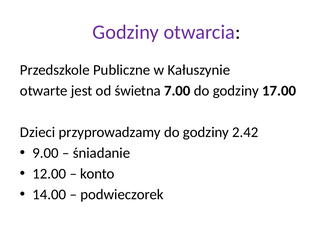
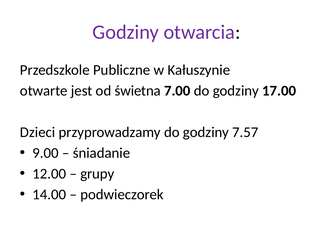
2.42: 2.42 -> 7.57 (245, 132)
konto: konto -> grupy (97, 173)
